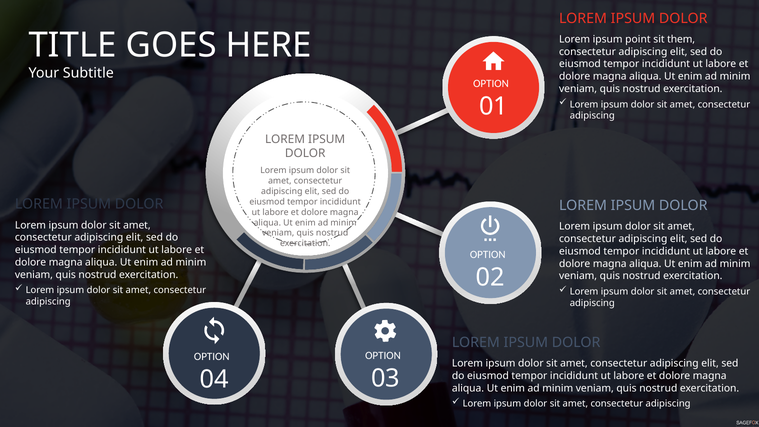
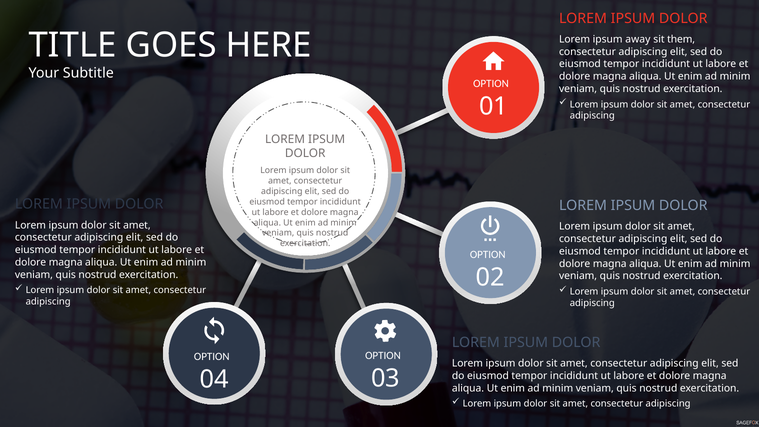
point: point -> away (638, 39)
